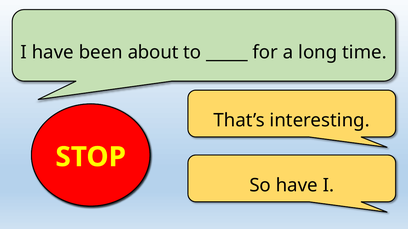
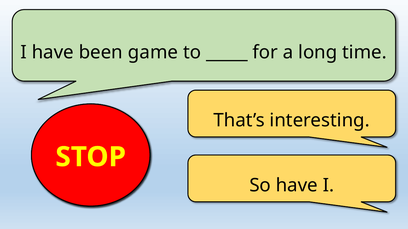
about: about -> game (153, 52)
